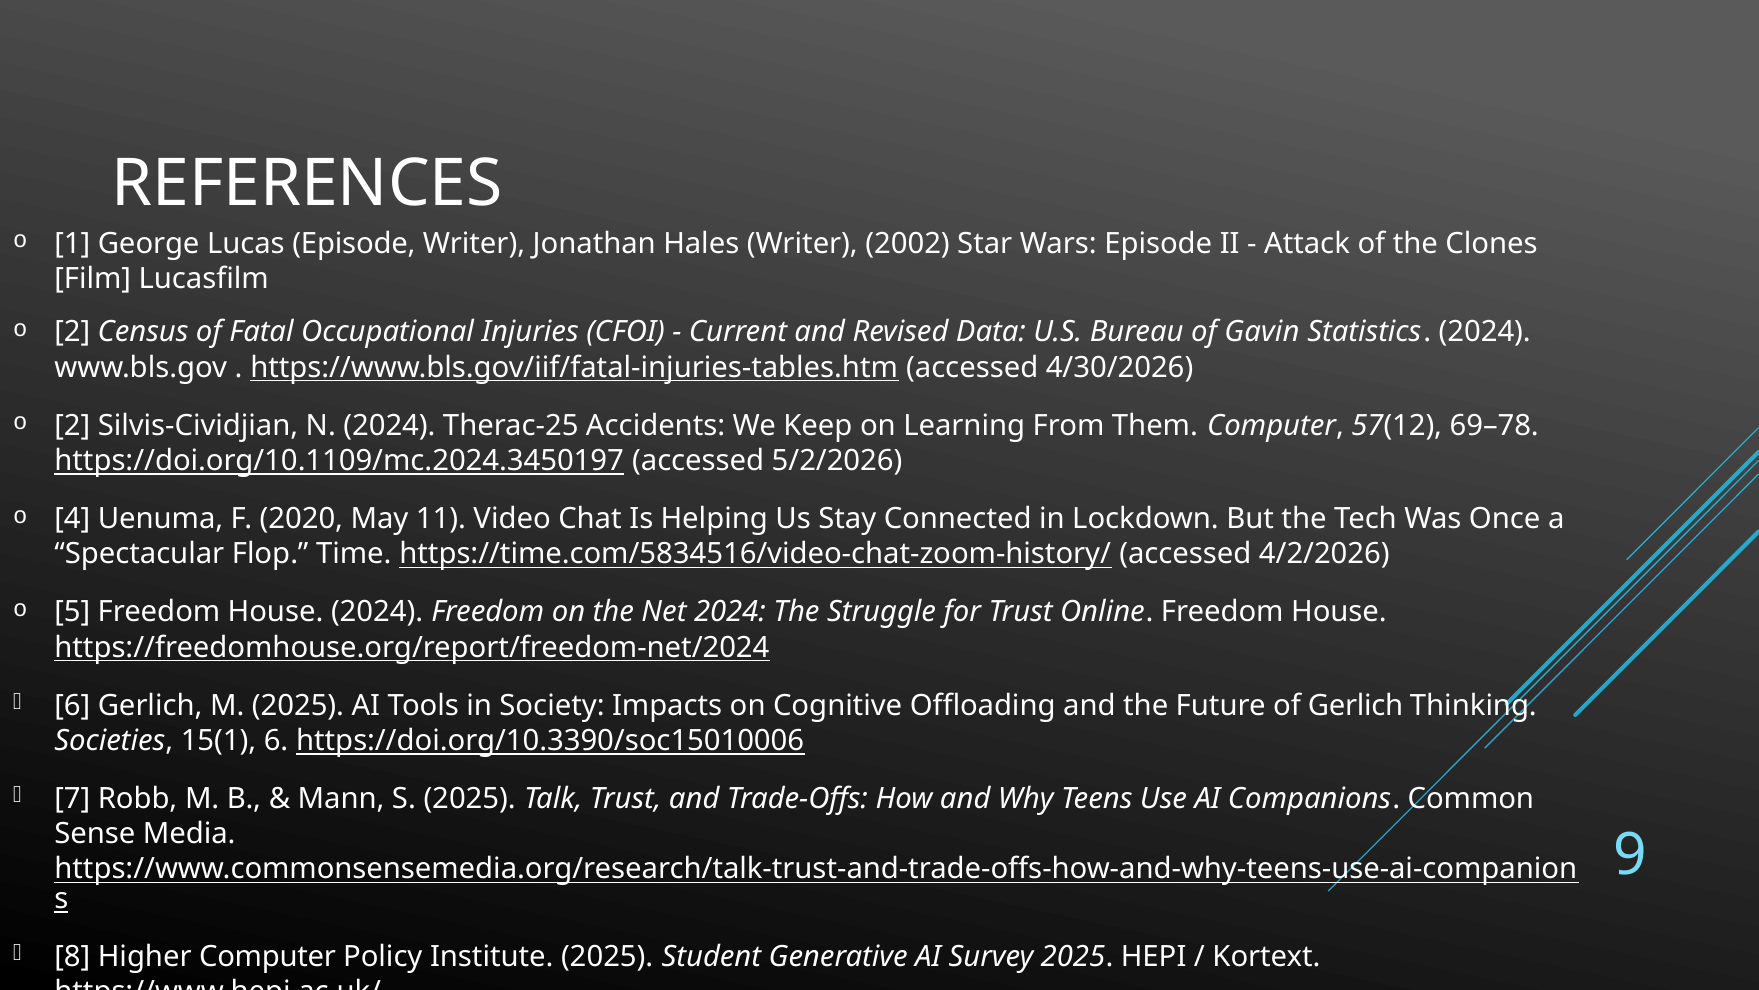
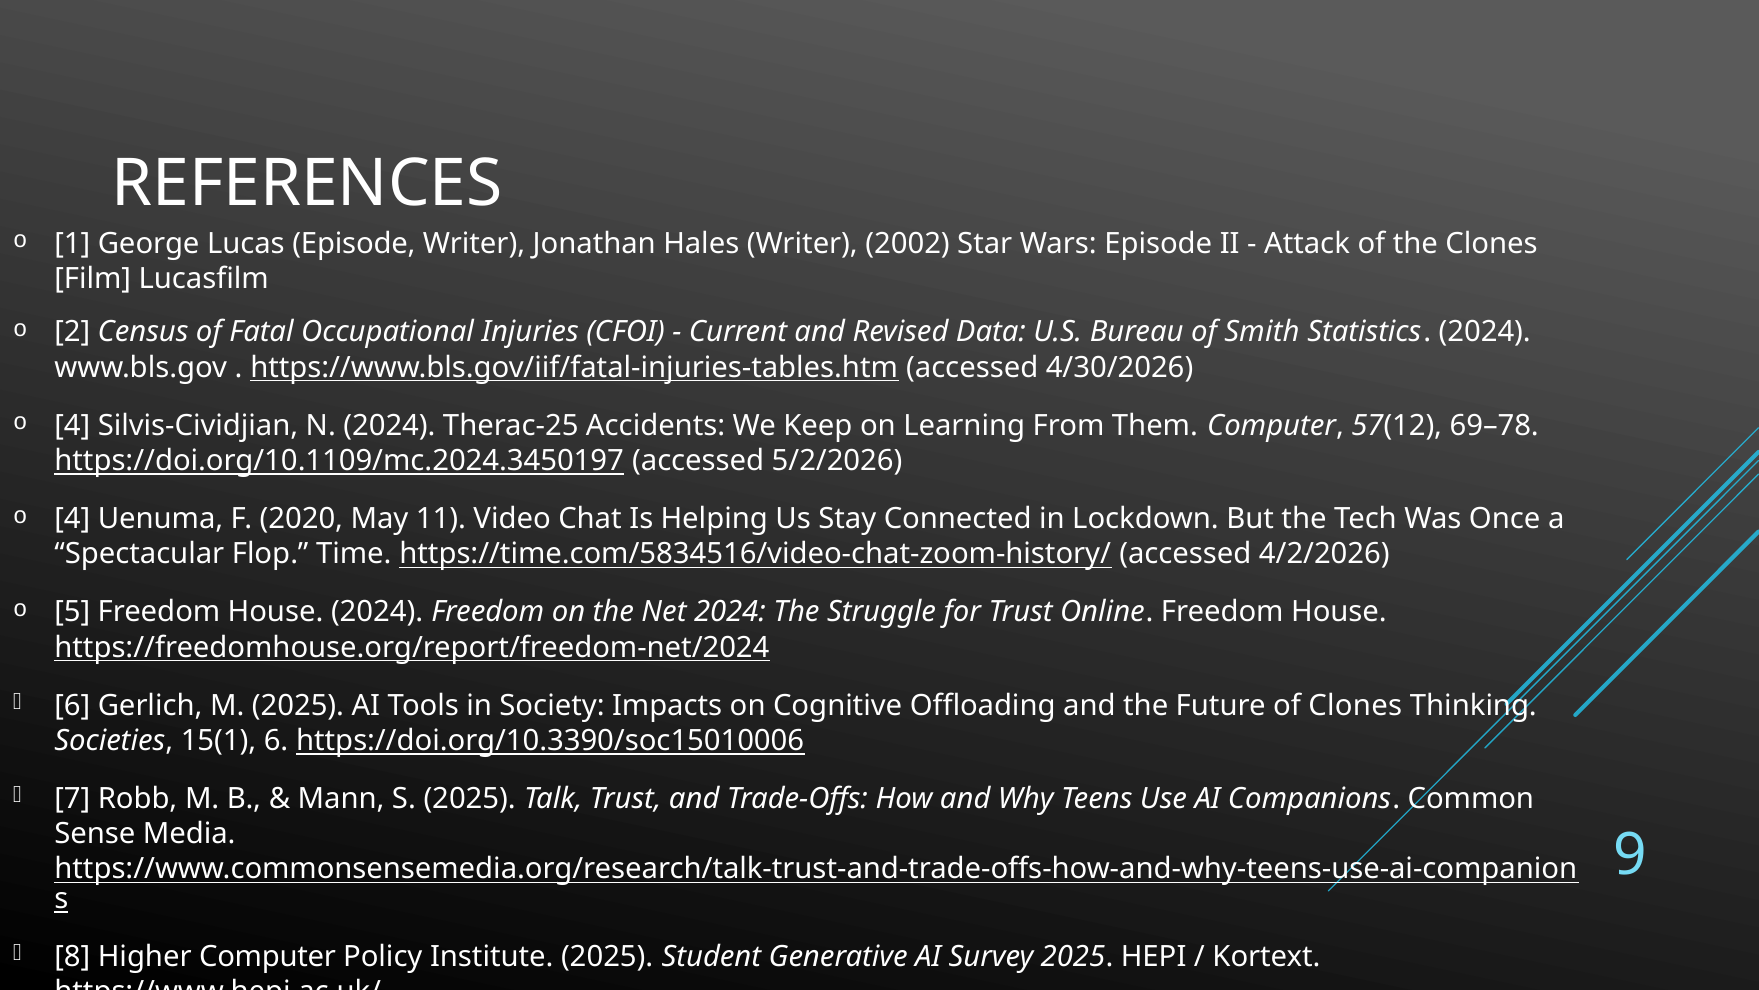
Gavin: Gavin -> Smith (1262, 332)
2: 2 -> 4 (72, 425)
of Gerlich: Gerlich -> Clones (1355, 705)
